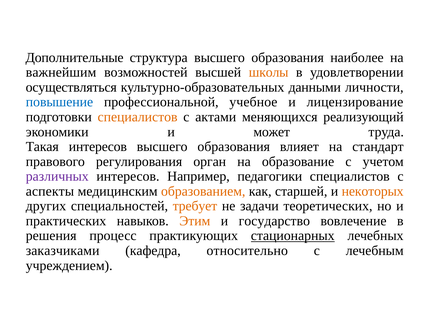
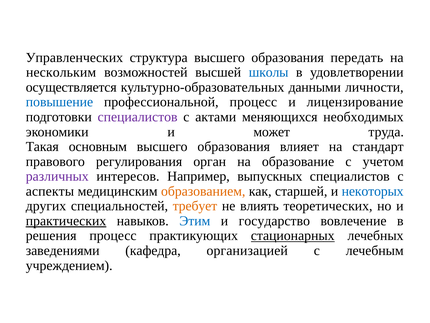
Дополнительные: Дополнительные -> Управленческих (74, 57)
наиболее: наиболее -> передать (357, 57)
важнейшим: важнейшим -> нескольким (61, 72)
школы colour: orange -> blue (269, 72)
осуществляться: осуществляться -> осуществляется (71, 87)
профессиональной учебное: учебное -> процесс (253, 102)
специалистов colour: orange -> purple (138, 117)
реализующий: реализующий -> необходимых (363, 117)
Такая интересов: интересов -> основным (98, 146)
педагогики: педагогики -> выпускных (270, 176)
некоторых colour: orange -> blue (373, 191)
задачи: задачи -> влиять (259, 206)
практических underline: none -> present (66, 221)
Этим colour: orange -> blue (195, 221)
заказчиками: заказчиками -> заведениями (63, 250)
относительно: относительно -> организацией (247, 250)
